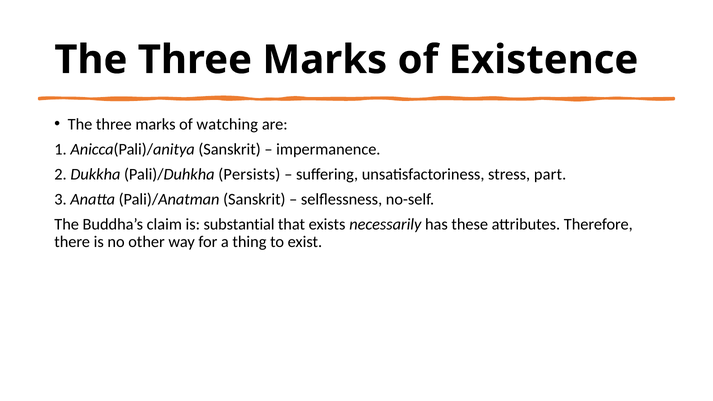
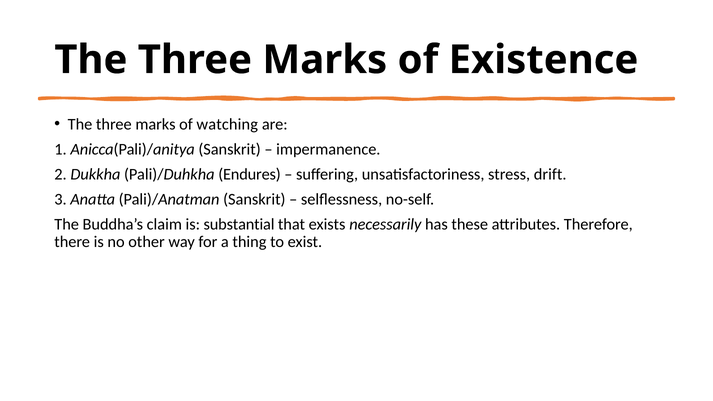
Persists: Persists -> Endures (250, 174)
part: part -> drift (550, 174)
